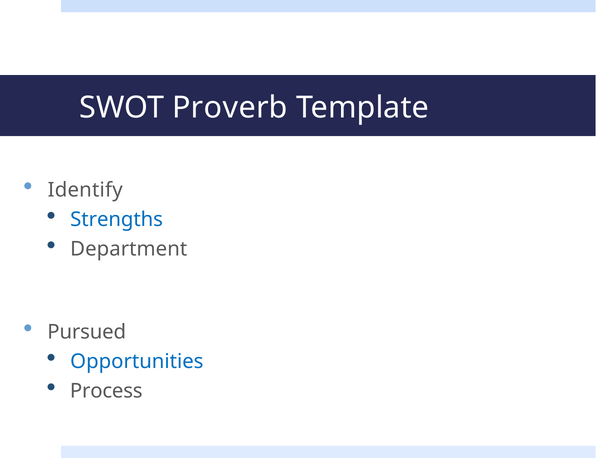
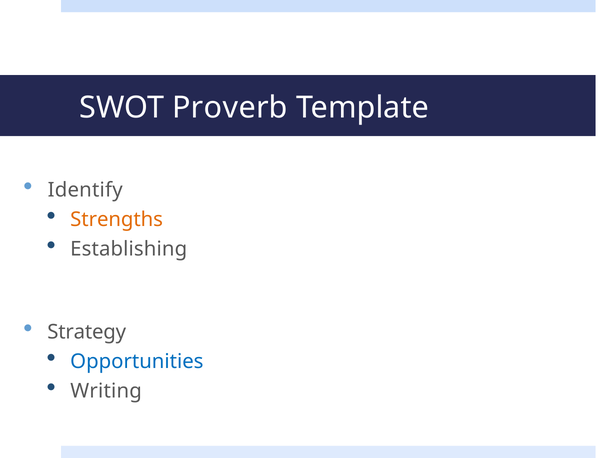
Strengths colour: blue -> orange (117, 220)
Department: Department -> Establishing (129, 249)
Pursued: Pursued -> Strategy (87, 332)
Process: Process -> Writing (106, 391)
